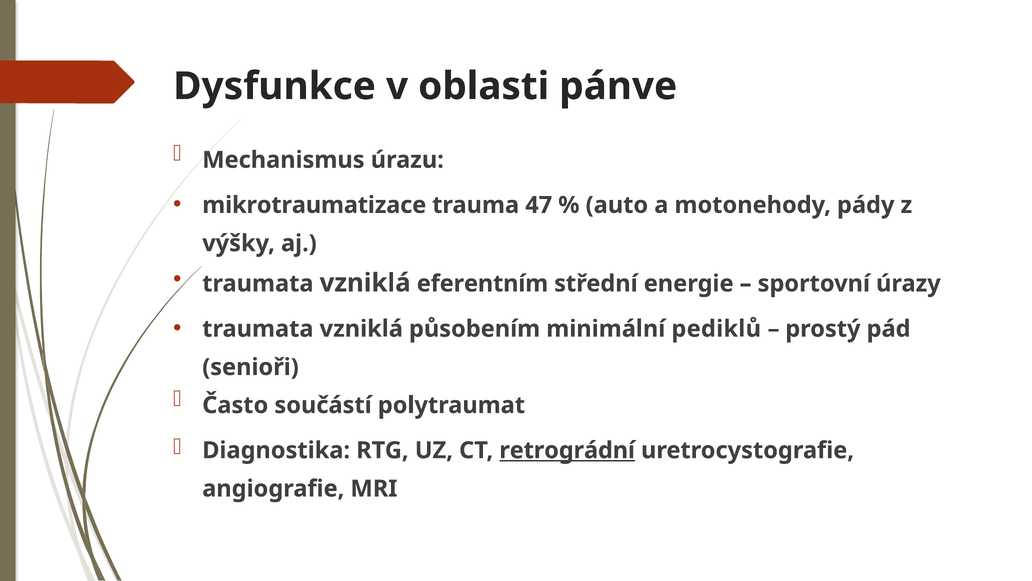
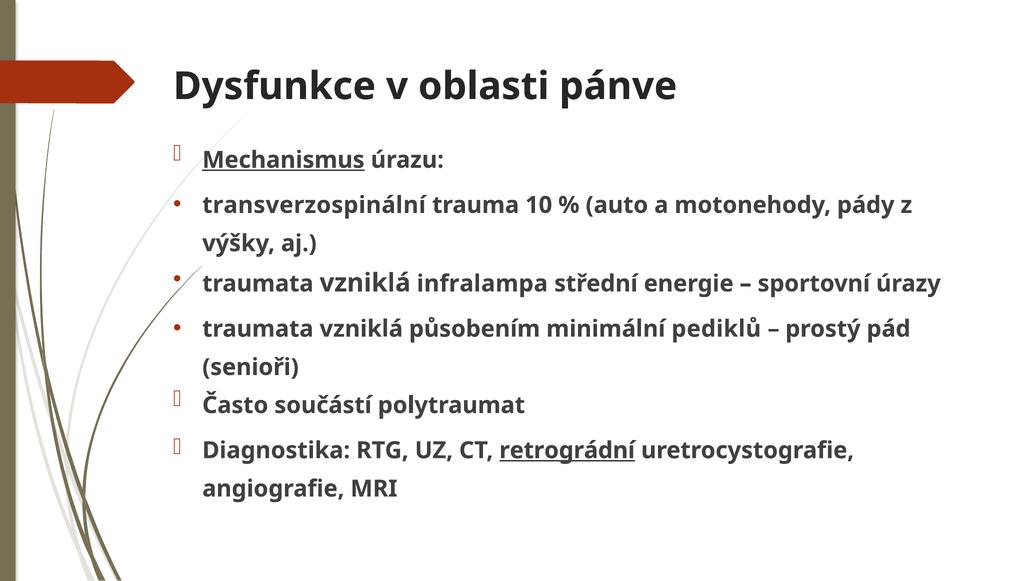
Mechanismus underline: none -> present (283, 160)
mikrotraumatizace: mikrotraumatizace -> transverzospinální (314, 205)
47: 47 -> 10 (539, 205)
eferentním: eferentním -> infralampa (482, 283)
